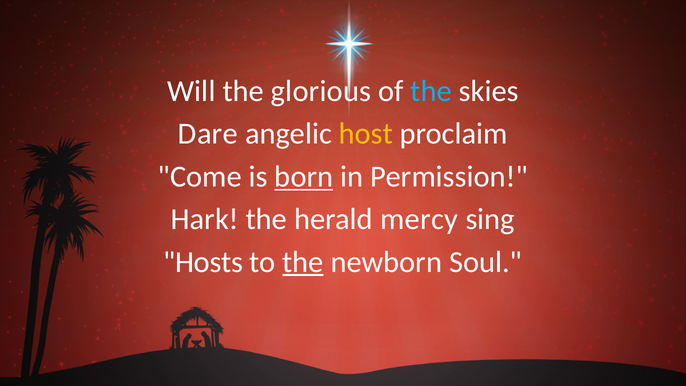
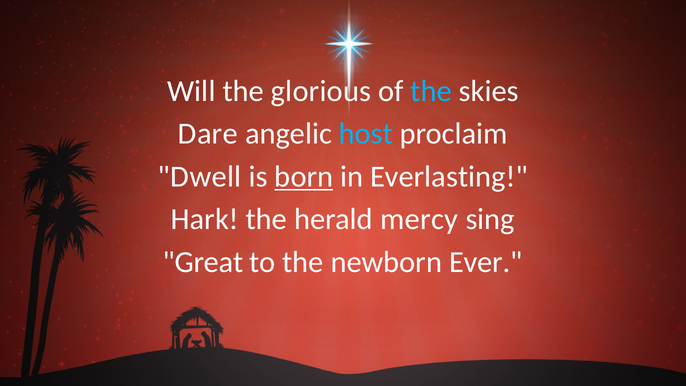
host colour: yellow -> light blue (366, 134)
Come: Come -> Dwell (200, 177)
Permission: Permission -> Everlasting (449, 177)
Hosts: Hosts -> Great (203, 262)
the underline: present -> none (303, 262)
Soul: Soul -> Ever (486, 262)
